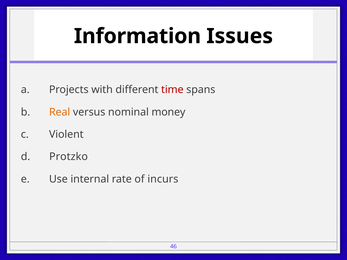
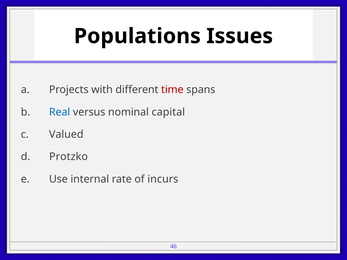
Information: Information -> Populations (137, 36)
Real colour: orange -> blue (60, 112)
money: money -> capital (168, 112)
Violent: Violent -> Valued (66, 134)
